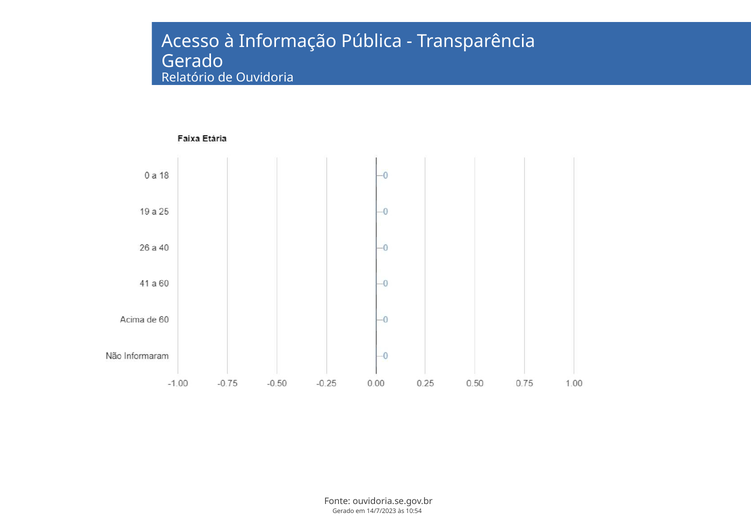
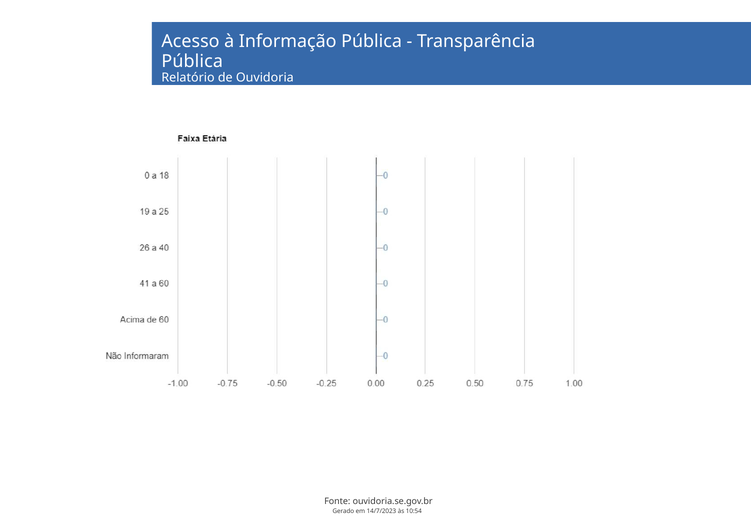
Gerado: Gerado -> Pública (192, 61)
